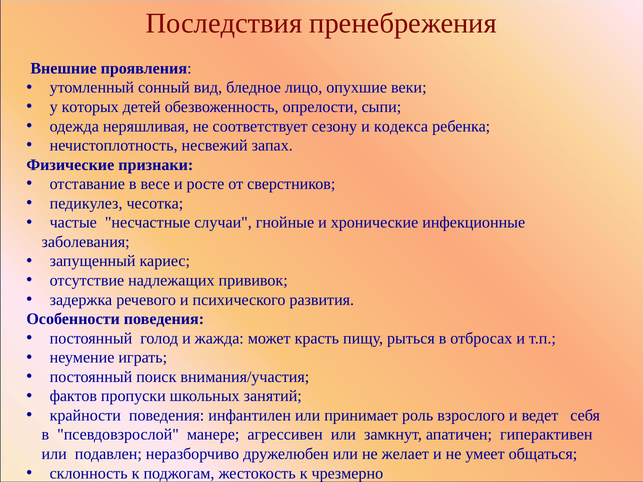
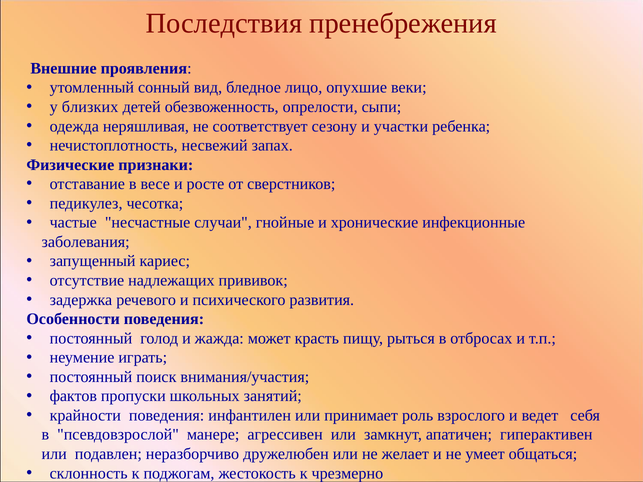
которых: которых -> близких (90, 107)
кодекса: кодекса -> участки (401, 126)
